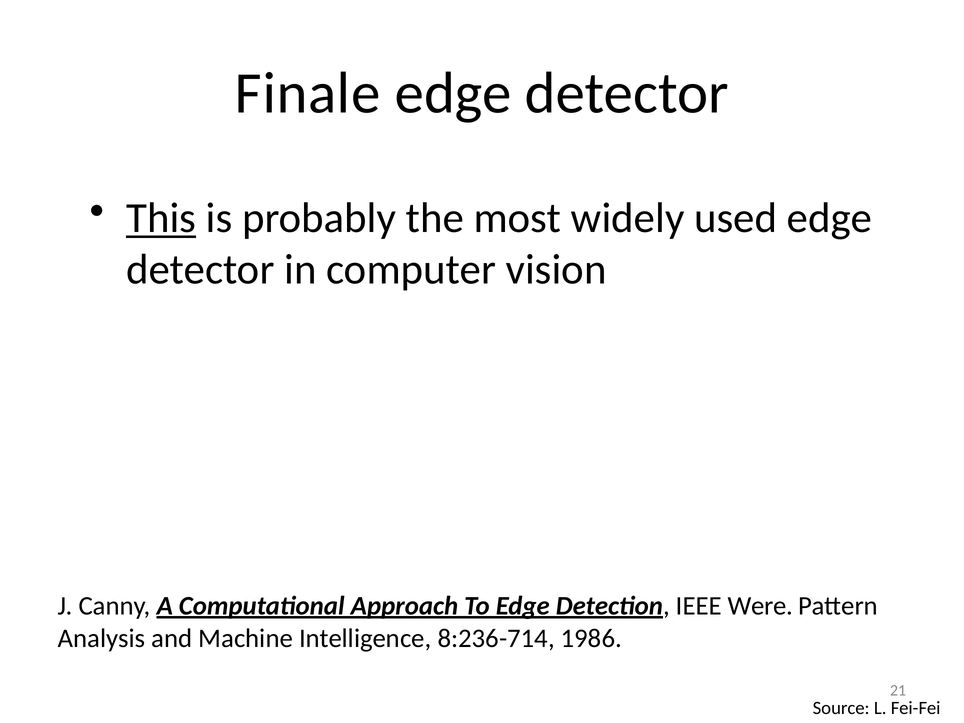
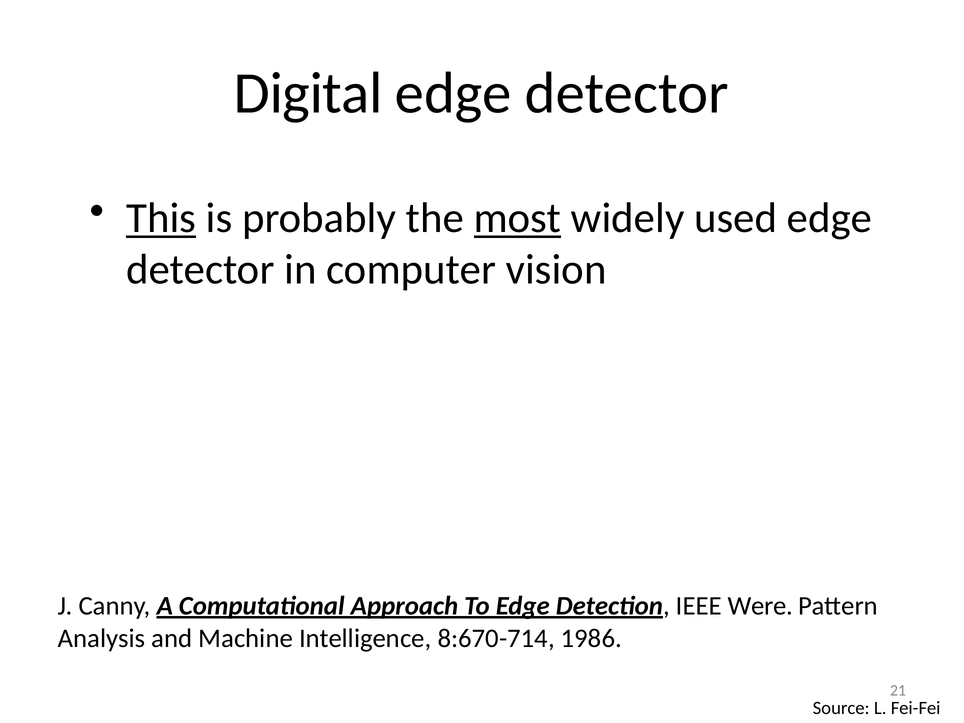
Finale: Finale -> Digital (308, 93)
most underline: none -> present (518, 218)
8:236-714: 8:236-714 -> 8:670-714 (496, 638)
